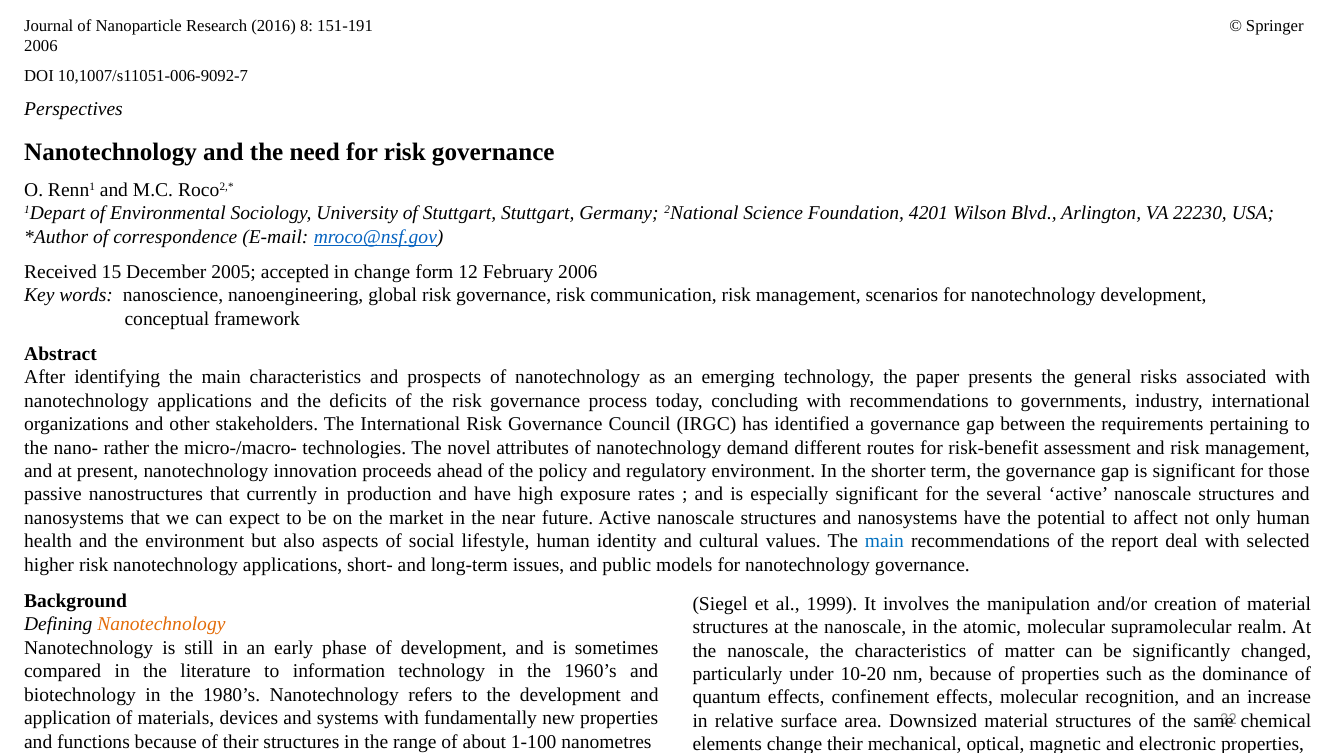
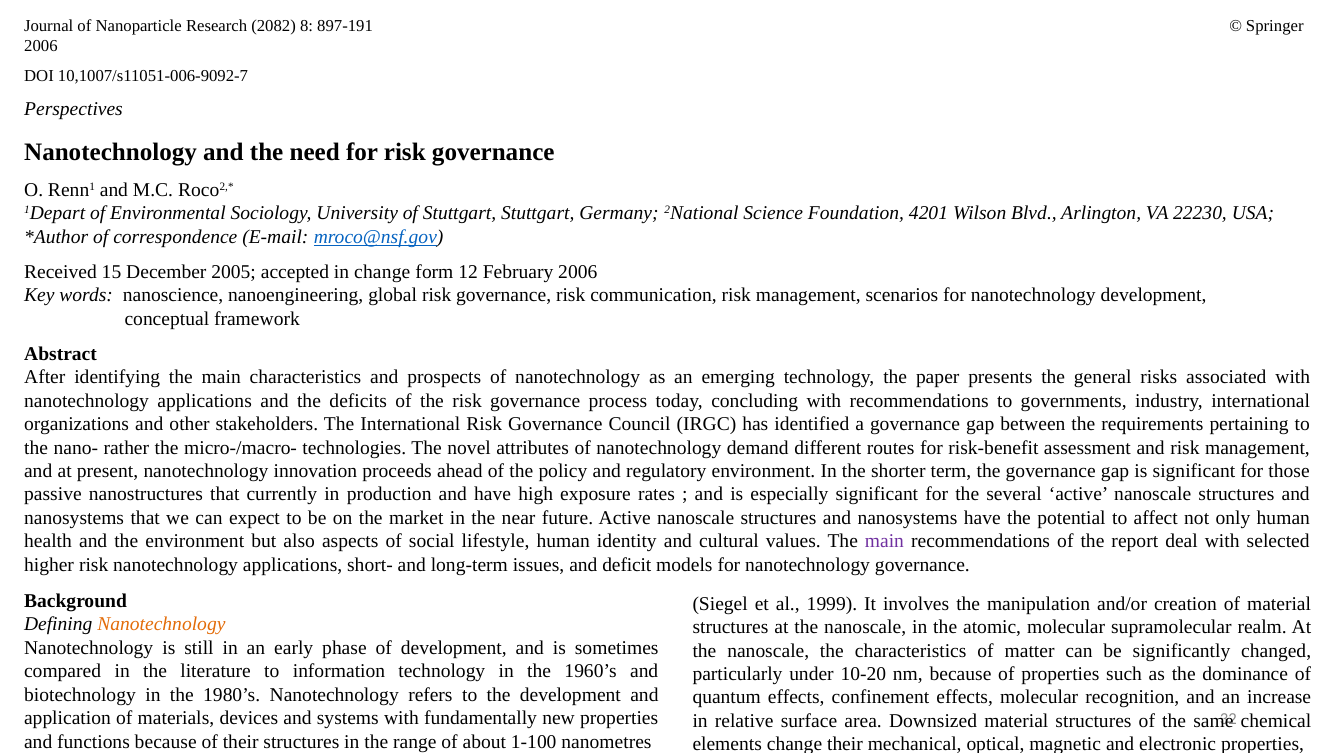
2016: 2016 -> 2082 (274, 26)
151-191: 151-191 -> 897-191 (345, 26)
main colour: blue -> purple (884, 542)
public: public -> deficit (627, 565)
